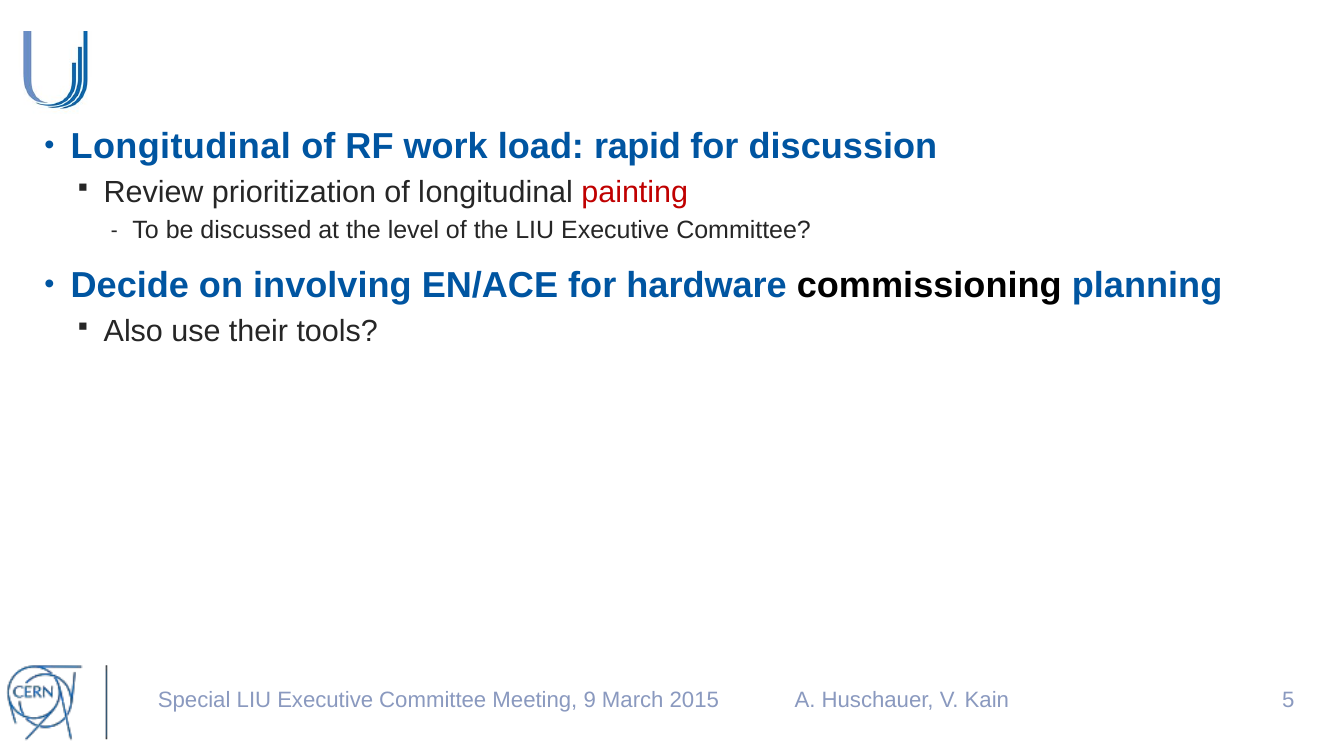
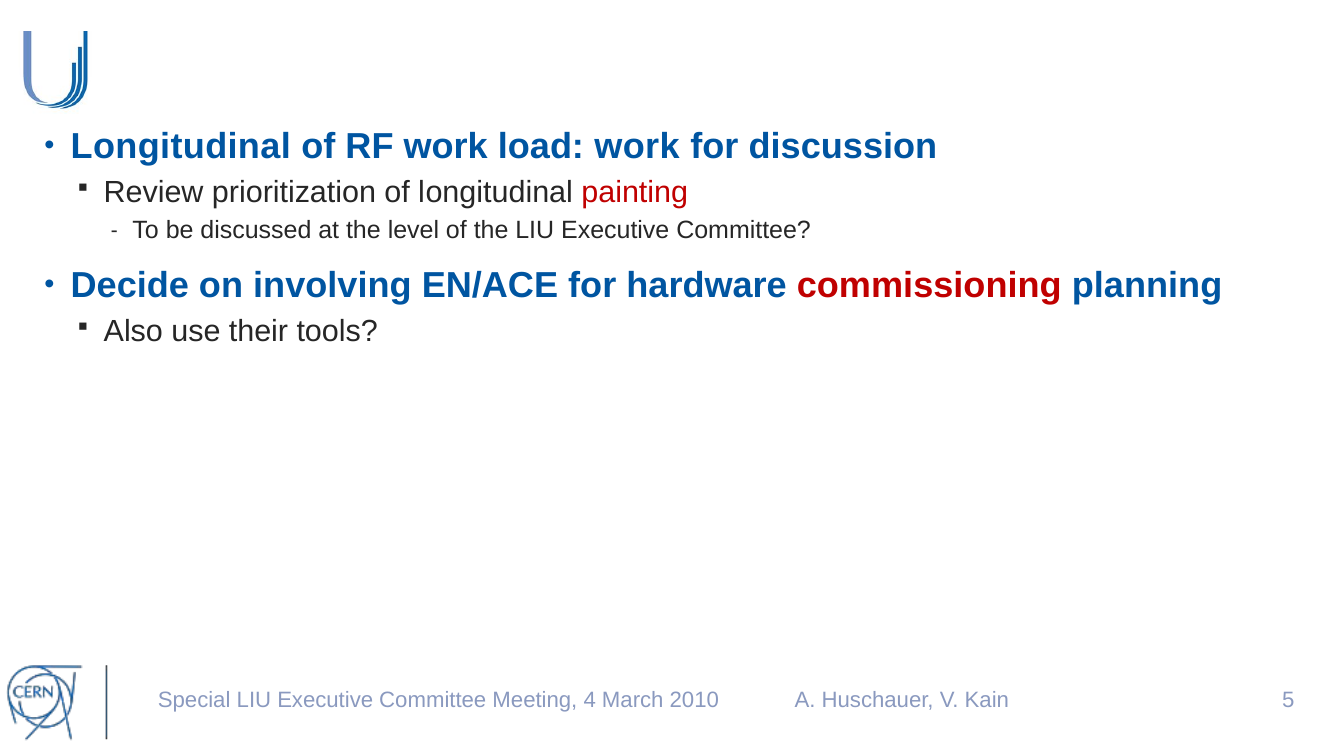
load rapid: rapid -> work (637, 147)
commissioning colour: black -> red (929, 286)
9: 9 -> 4 (590, 699)
2015: 2015 -> 2010 (694, 699)
